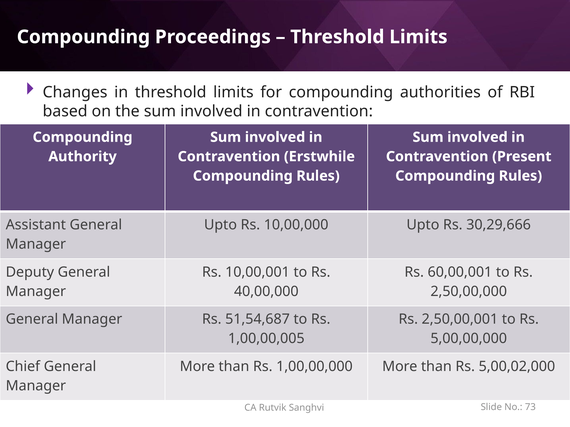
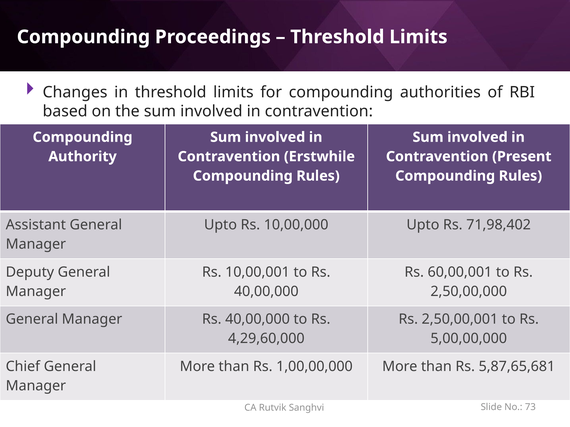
30,29,666: 30,29,666 -> 71,98,402 (499, 225)
Manager Rs 51,54,687: 51,54,687 -> 40,00,000 (258, 320)
1,00,00,005: 1,00,00,005 -> 4,29,60,000 (266, 339)
5,00,02,000: 5,00,02,000 -> 5,87,65,681 (517, 367)
